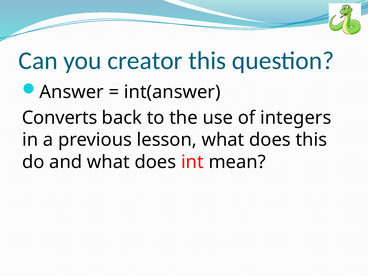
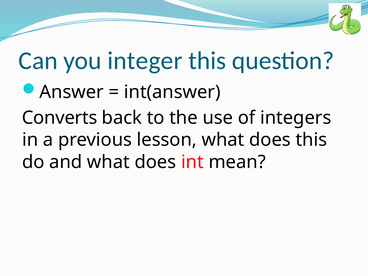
creator: creator -> integer (145, 61)
